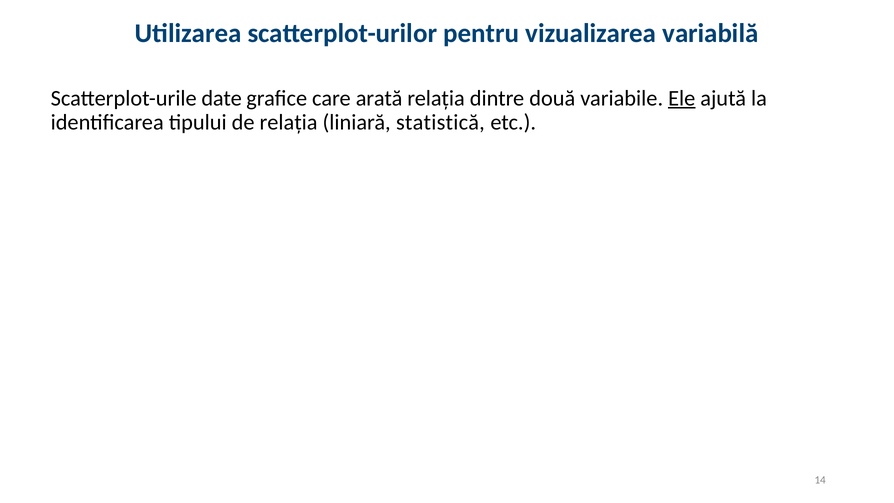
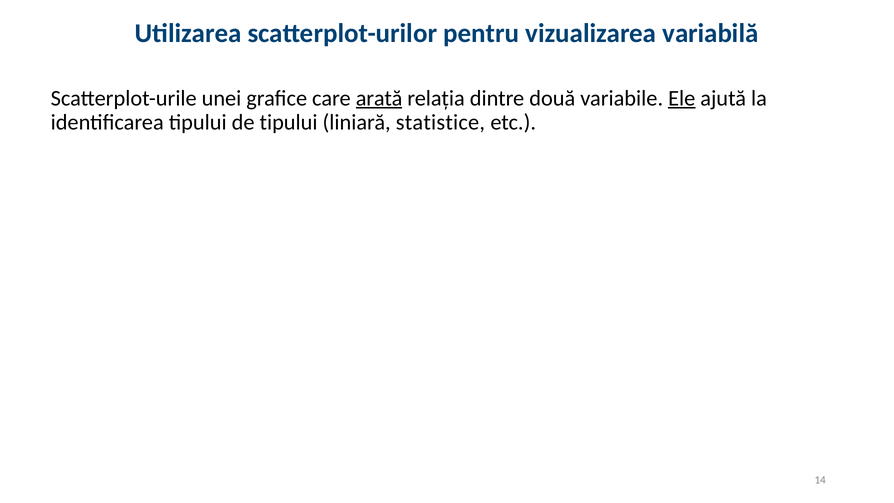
date: date -> unei (222, 98)
arată underline: none -> present (379, 98)
de relația: relația -> tipului (289, 122)
statistică: statistică -> statistice (440, 122)
